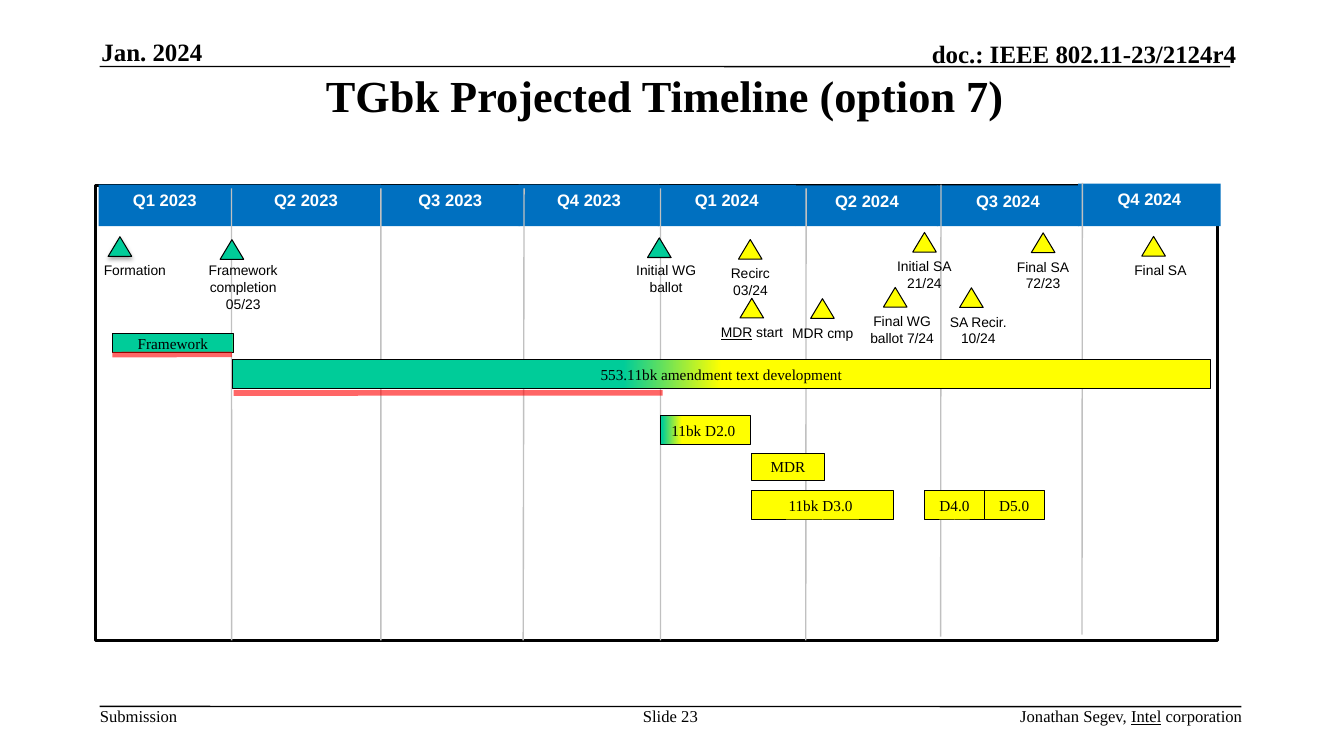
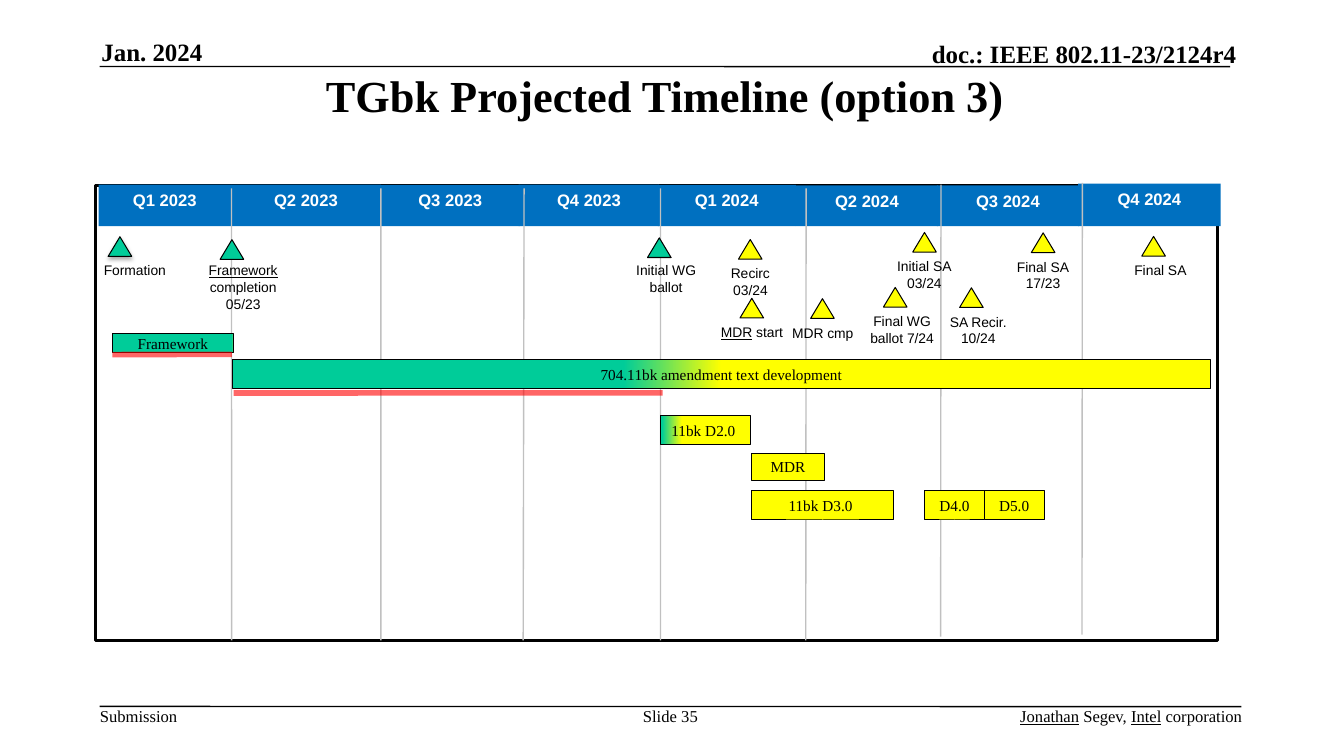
7: 7 -> 3 (985, 98)
Framework underline: none -> present (243, 271)
21/24: 21/24 -> 03/24 (924, 284)
72/23: 72/23 -> 17/23 (1043, 284)
553.11bk: 553.11bk -> 704.11bk (629, 375)
23: 23 -> 35 (690, 718)
Jonathan underline: none -> present (1050, 718)
